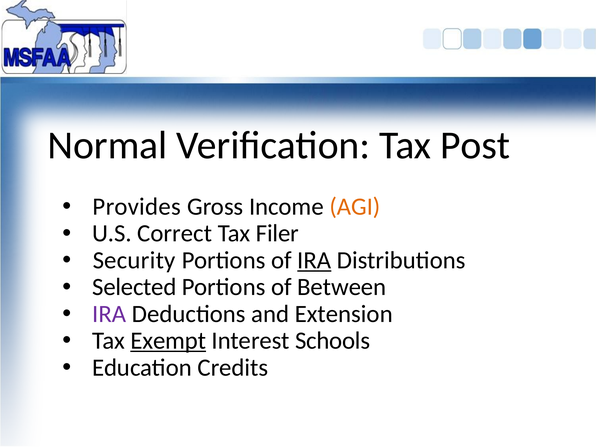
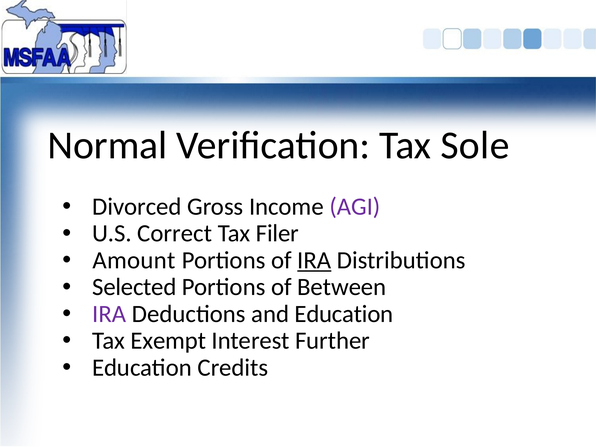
Post: Post -> Sole (475, 145)
Provides: Provides -> Divorced (137, 207)
AGI colour: orange -> purple (355, 207)
Security: Security -> Amount (134, 260)
and Extension: Extension -> Education (344, 314)
Exempt underline: present -> none (168, 341)
Schools: Schools -> Further (332, 341)
